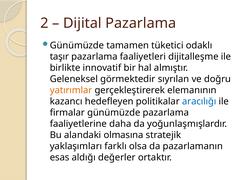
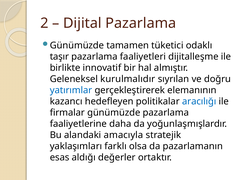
görmektedir: görmektedir -> kurulmalıdır (128, 79)
yatırımlar colour: orange -> blue (71, 91)
olmasına: olmasına -> amacıyla (123, 136)
